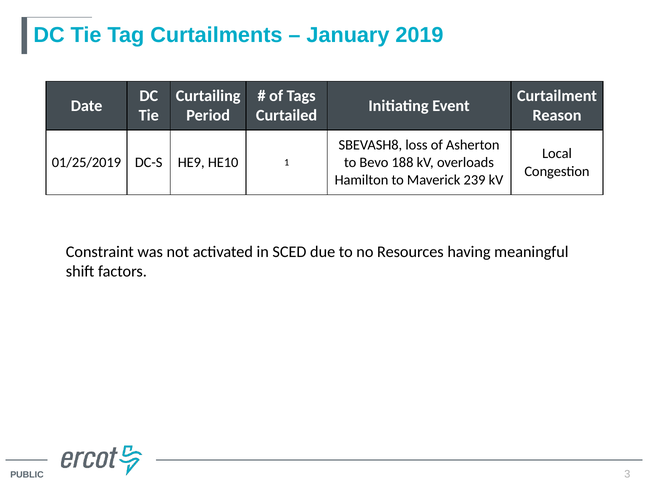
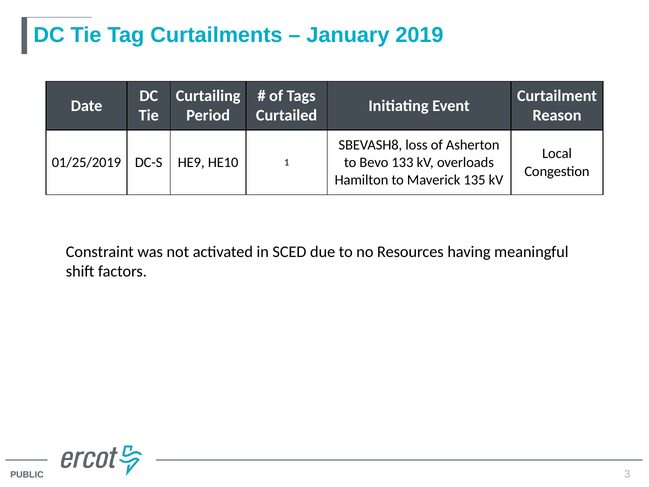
188: 188 -> 133 (403, 162)
239: 239 -> 135 (475, 180)
